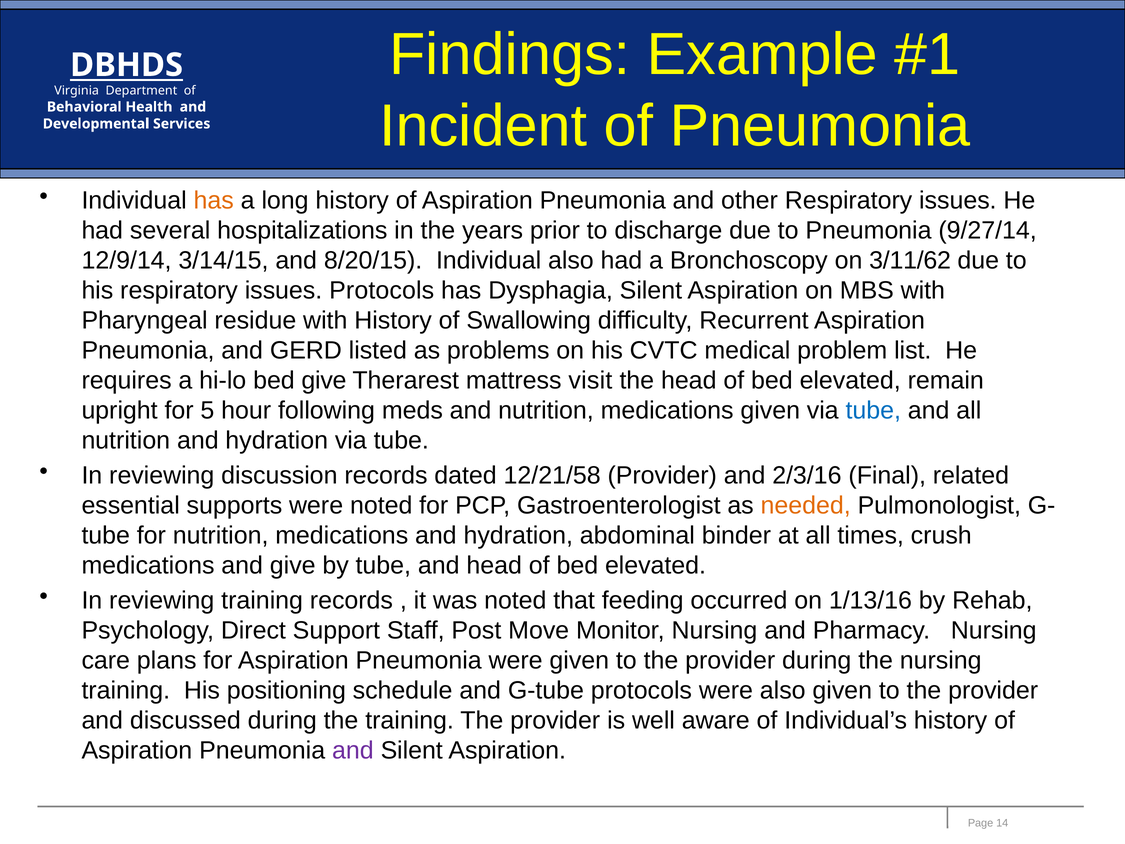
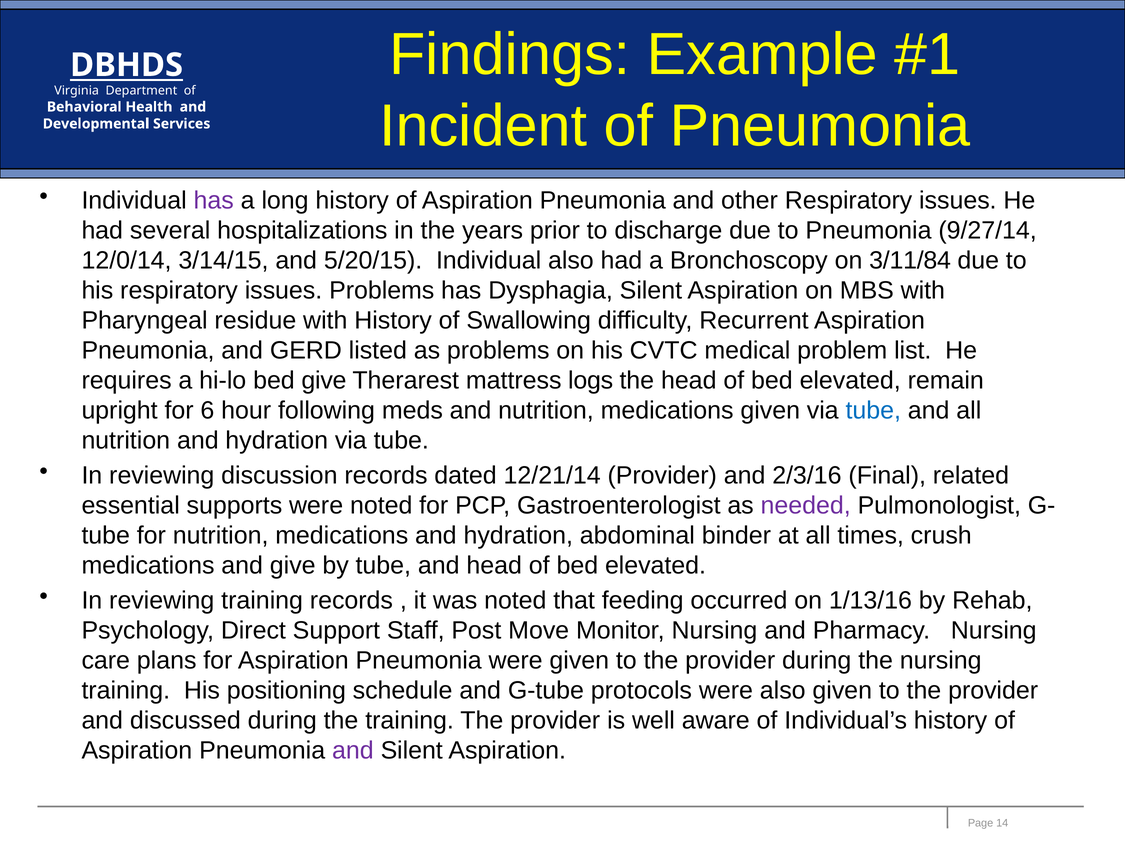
has colour: orange -> purple (214, 201)
12/9/14: 12/9/14 -> 12/0/14 (127, 260)
8/20/15: 8/20/15 -> 5/20/15 (373, 260)
3/11/62: 3/11/62 -> 3/11/84 (910, 260)
issues Protocols: Protocols -> Problems (382, 290)
visit: visit -> logs (591, 380)
5: 5 -> 6 (207, 410)
12/21/58: 12/21/58 -> 12/21/14 (552, 475)
needed colour: orange -> purple (806, 505)
